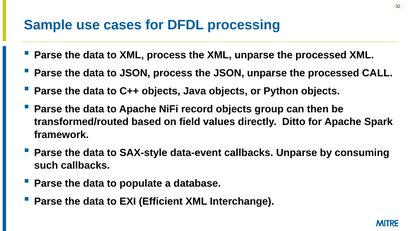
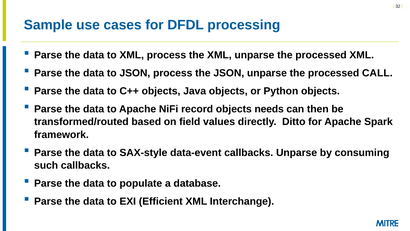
group: group -> needs (269, 109)
